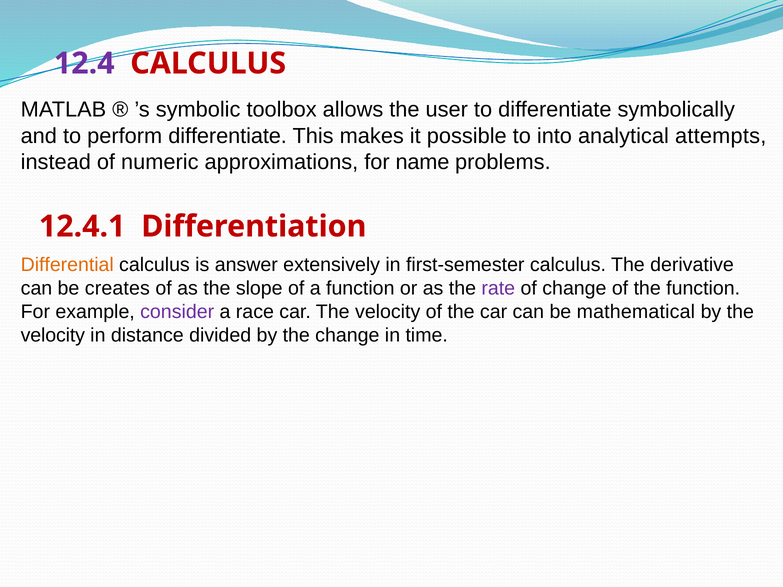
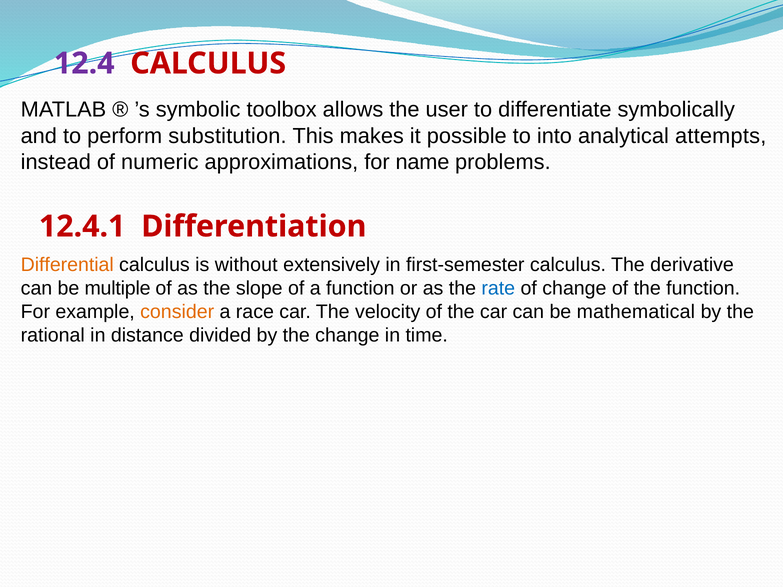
perform differentiate: differentiate -> substitution (227, 136)
answer: answer -> without (246, 265)
creates: creates -> multiple (118, 289)
rate colour: purple -> blue (498, 289)
consider colour: purple -> orange (177, 312)
velocity: velocity -> rational (53, 336)
